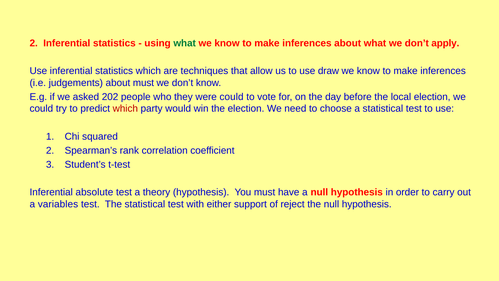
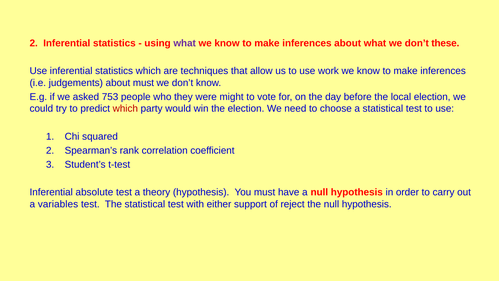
what colour: green -> purple (185, 43)
apply: apply -> these (445, 43)
draw: draw -> work (328, 71)
202: 202 -> 753 (110, 97)
were could: could -> might (232, 97)
